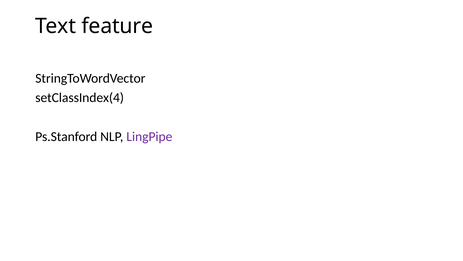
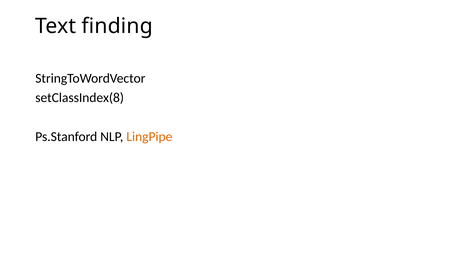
feature: feature -> finding (117, 26)
setClassIndex(4: setClassIndex(4 -> setClassIndex(8 (80, 98)
LingPipe colour: purple -> orange (149, 136)
